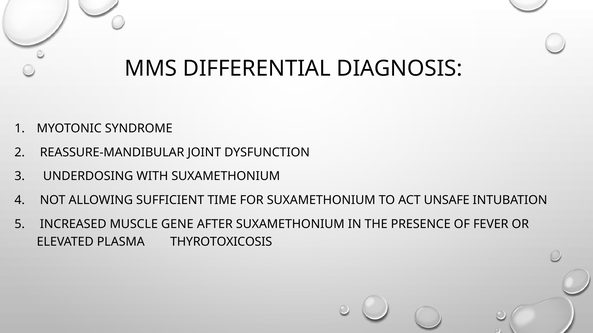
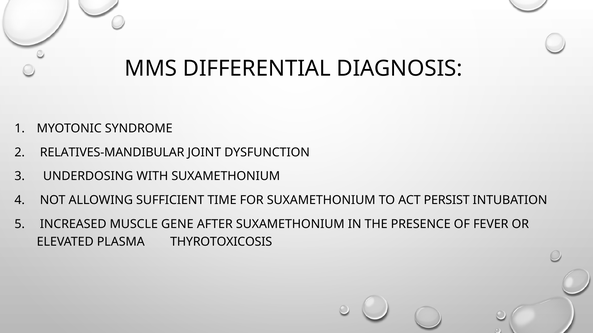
REASSURE-MANDIBULAR: REASSURE-MANDIBULAR -> RELATIVES-MANDIBULAR (112, 153)
UNSAFE: UNSAFE -> PERSIST (447, 201)
